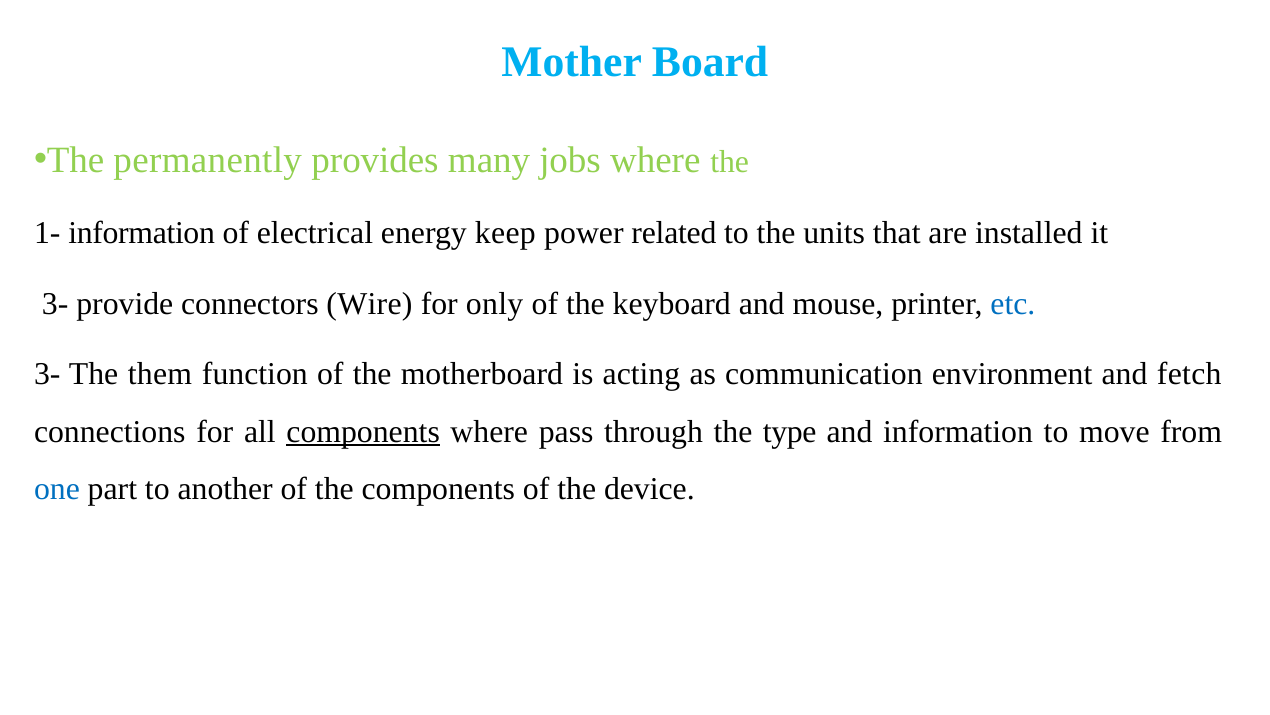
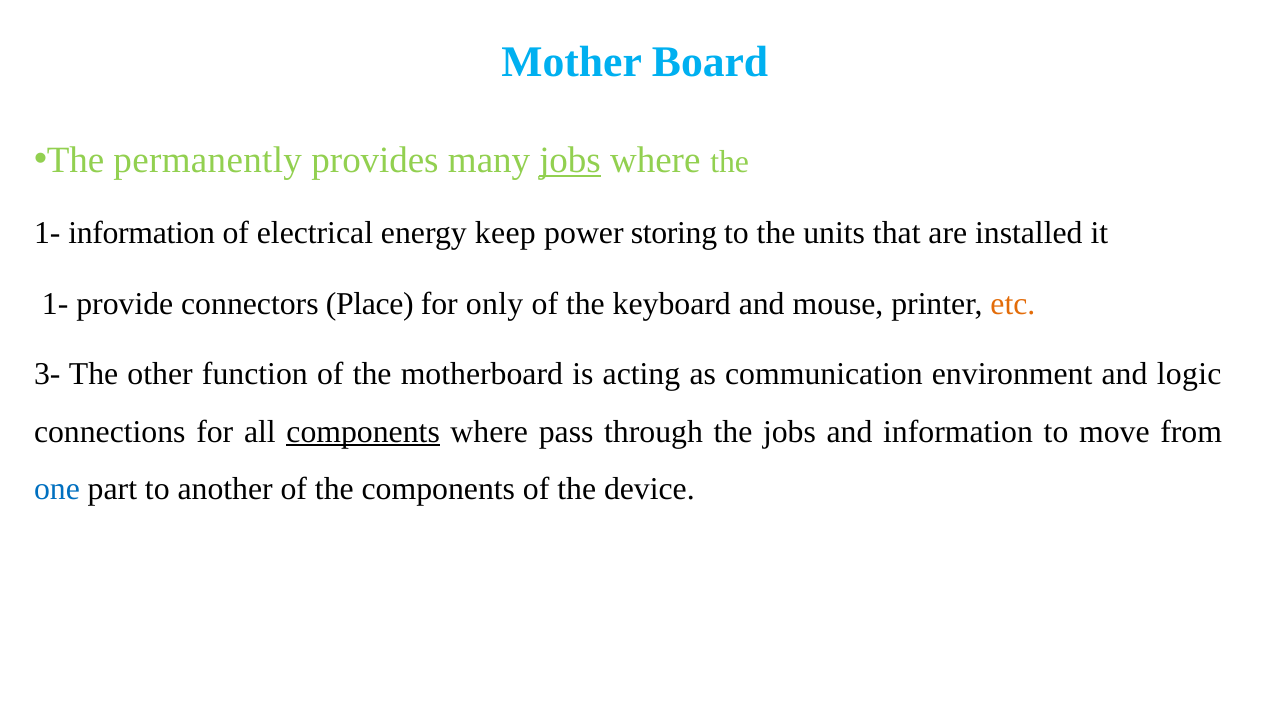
jobs underline: none -> present (570, 160)
related: related -> storing (674, 233)
3-: 3- -> 1- (55, 304)
Wire: Wire -> Place (370, 304)
etc colour: blue -> orange (1013, 304)
them: them -> other (160, 374)
fetch: fetch -> logic (1189, 374)
the type: type -> jobs (790, 431)
